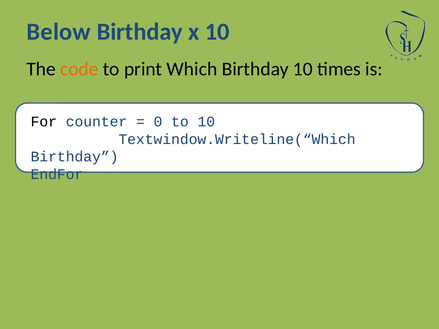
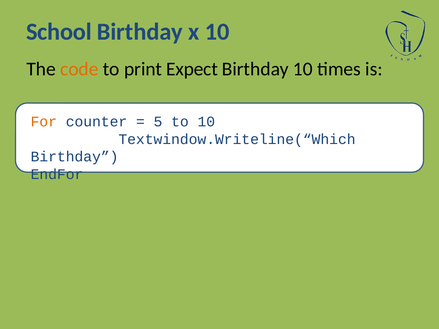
Below: Below -> School (59, 32)
Which: Which -> Expect (192, 69)
For colour: black -> orange (44, 122)
0: 0 -> 5 (158, 122)
